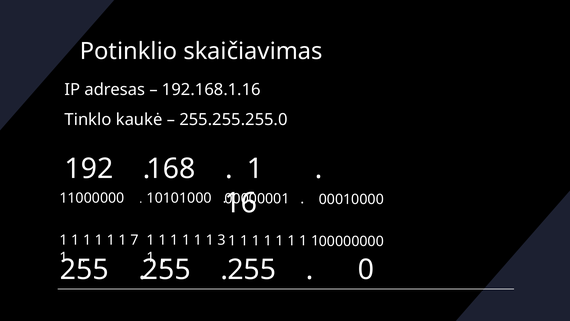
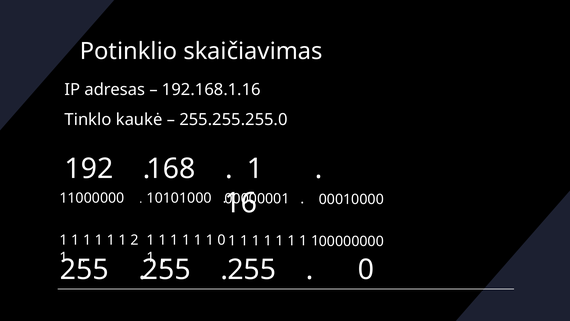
7: 7 -> 2 (134, 240)
1 3: 3 -> 0 (222, 240)
